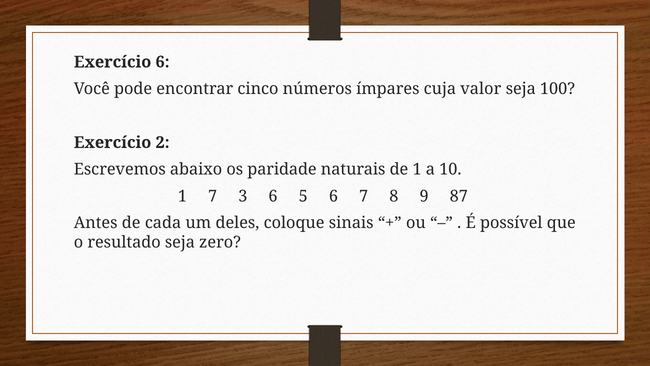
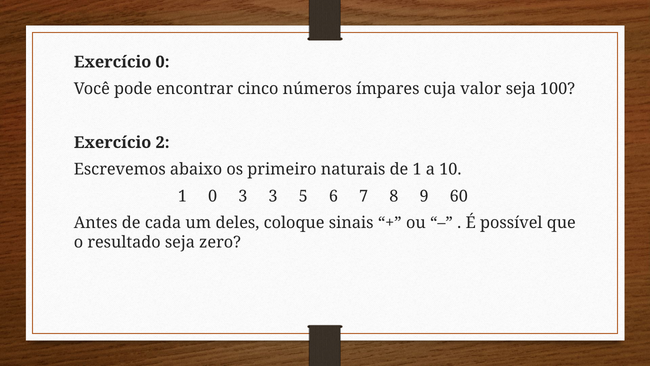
Exercício 6: 6 -> 0 (163, 62)
paridade: paridade -> primeiro (282, 169)
1 7: 7 -> 0 (213, 196)
3 6: 6 -> 3 (273, 196)
87: 87 -> 60 (459, 196)
